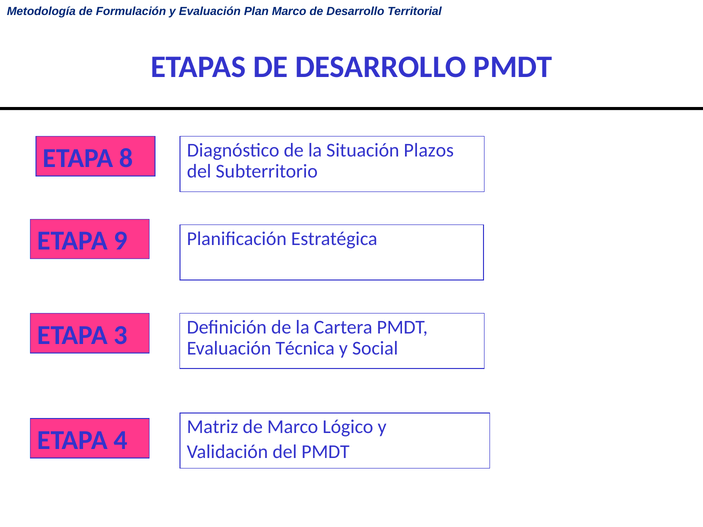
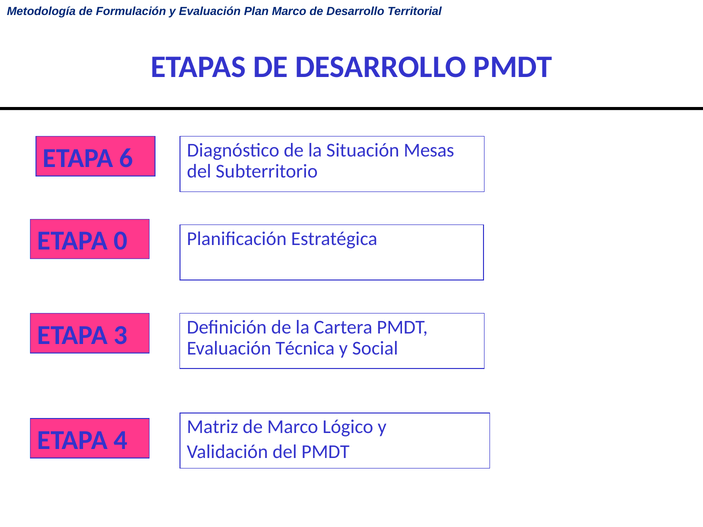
Plazos: Plazos -> Mesas (429, 150)
8: 8 -> 6 (126, 158)
9: 9 -> 0 (121, 241)
